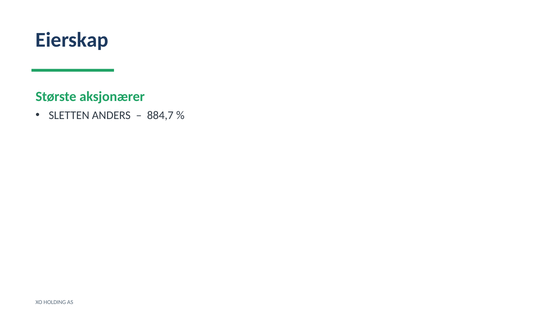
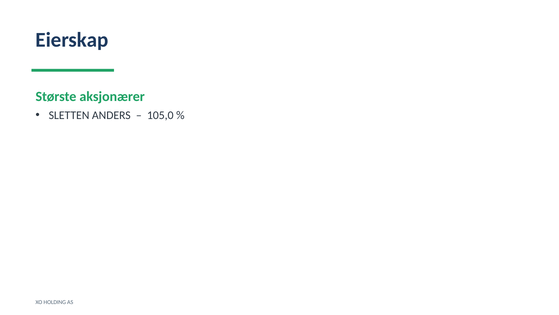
884,7: 884,7 -> 105,0 (160, 115)
